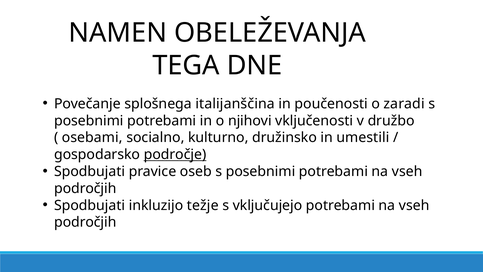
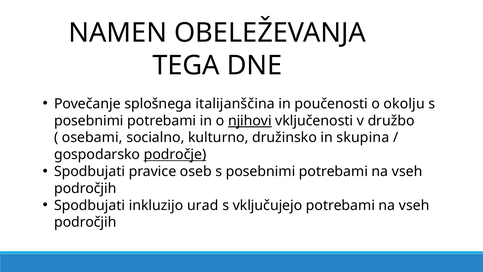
zaradi: zaradi -> okolju (404, 104)
njihovi underline: none -> present (250, 121)
umestili: umestili -> skupina (363, 137)
težje: težje -> urad (203, 205)
